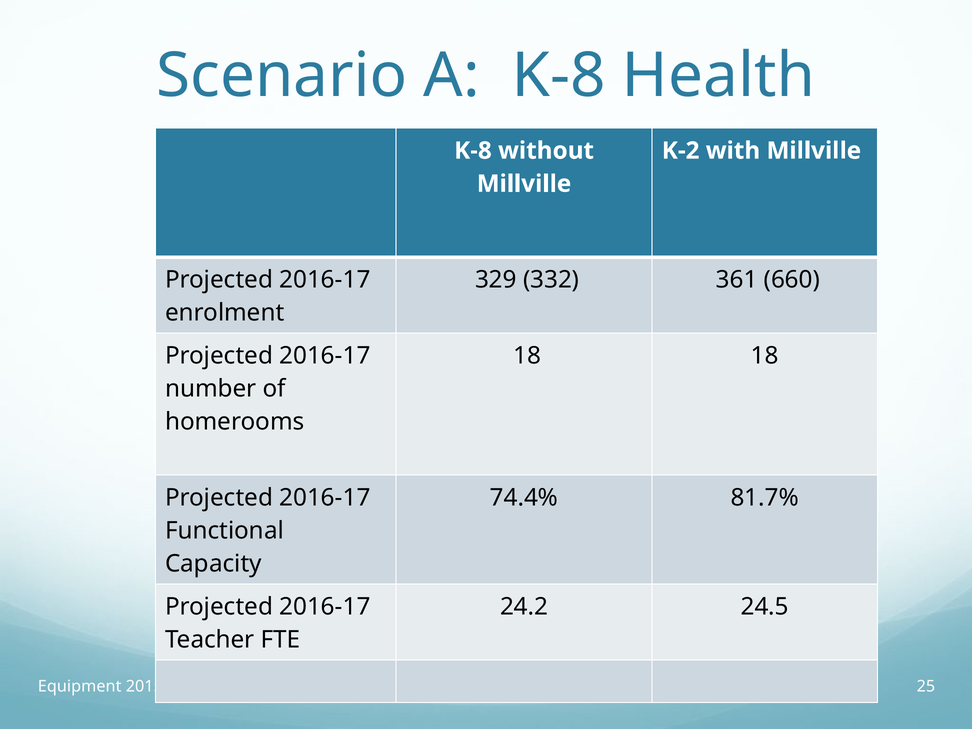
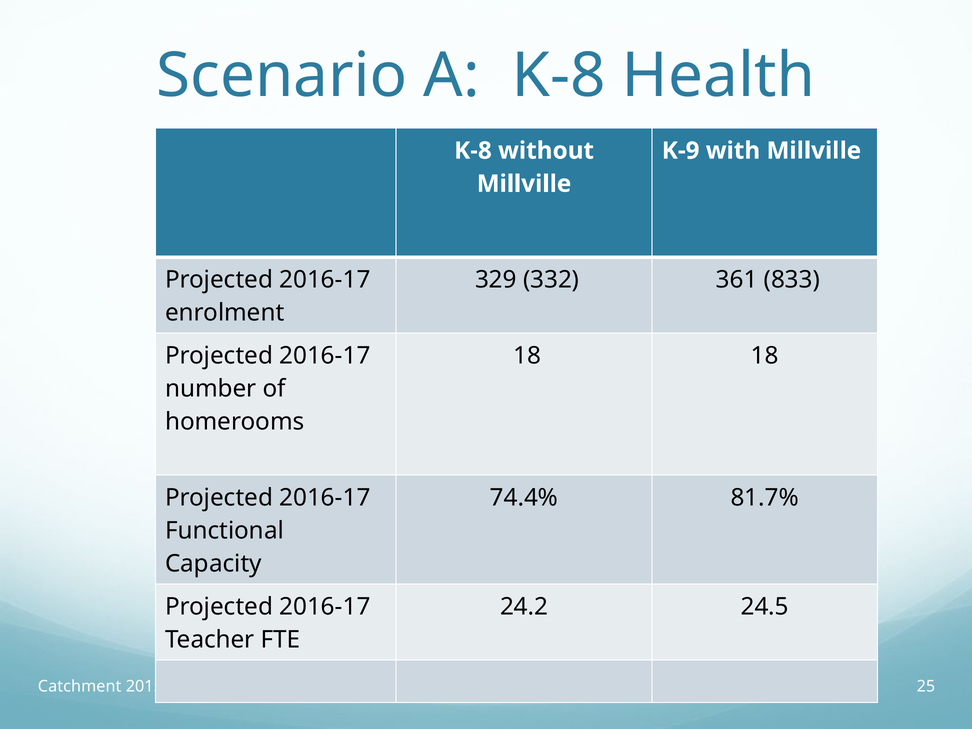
K-2: K-2 -> K-9 (681, 151)
660: 660 -> 833 (792, 280)
Equipment: Equipment -> Catchment (80, 686)
